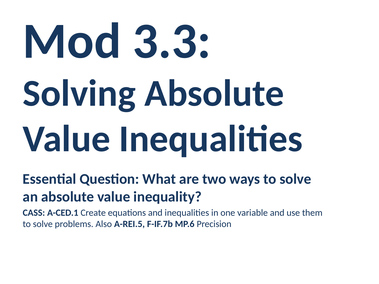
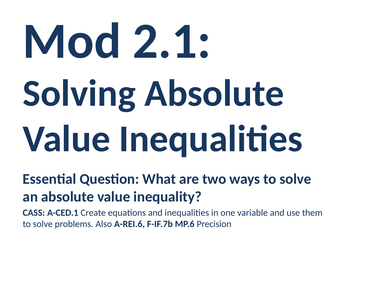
3.3: 3.3 -> 2.1 (172, 41)
A-REI.5: A-REI.5 -> A-REI.6 (129, 224)
